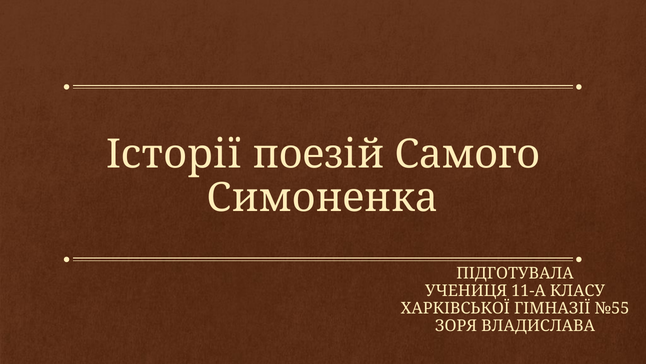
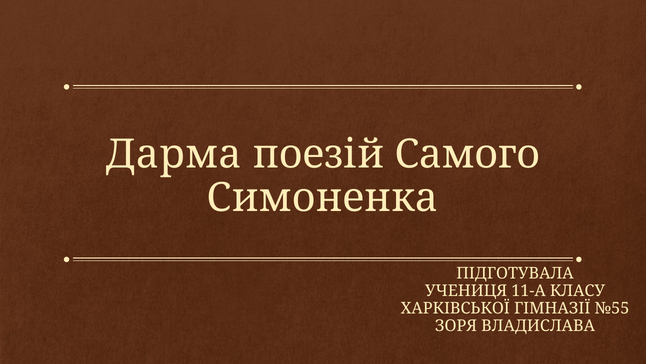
Історії: Історії -> Дарма (174, 154)
